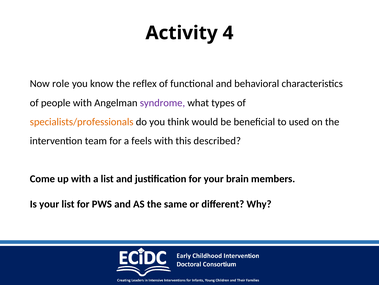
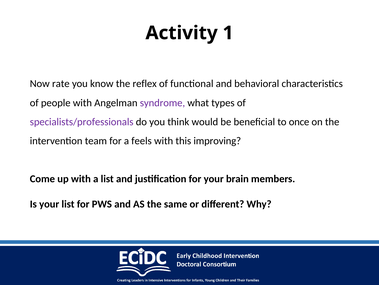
4: 4 -> 1 (228, 33)
role: role -> rate (61, 84)
specialists/professionals colour: orange -> purple (82, 121)
used: used -> once (299, 121)
described: described -> improving (217, 140)
